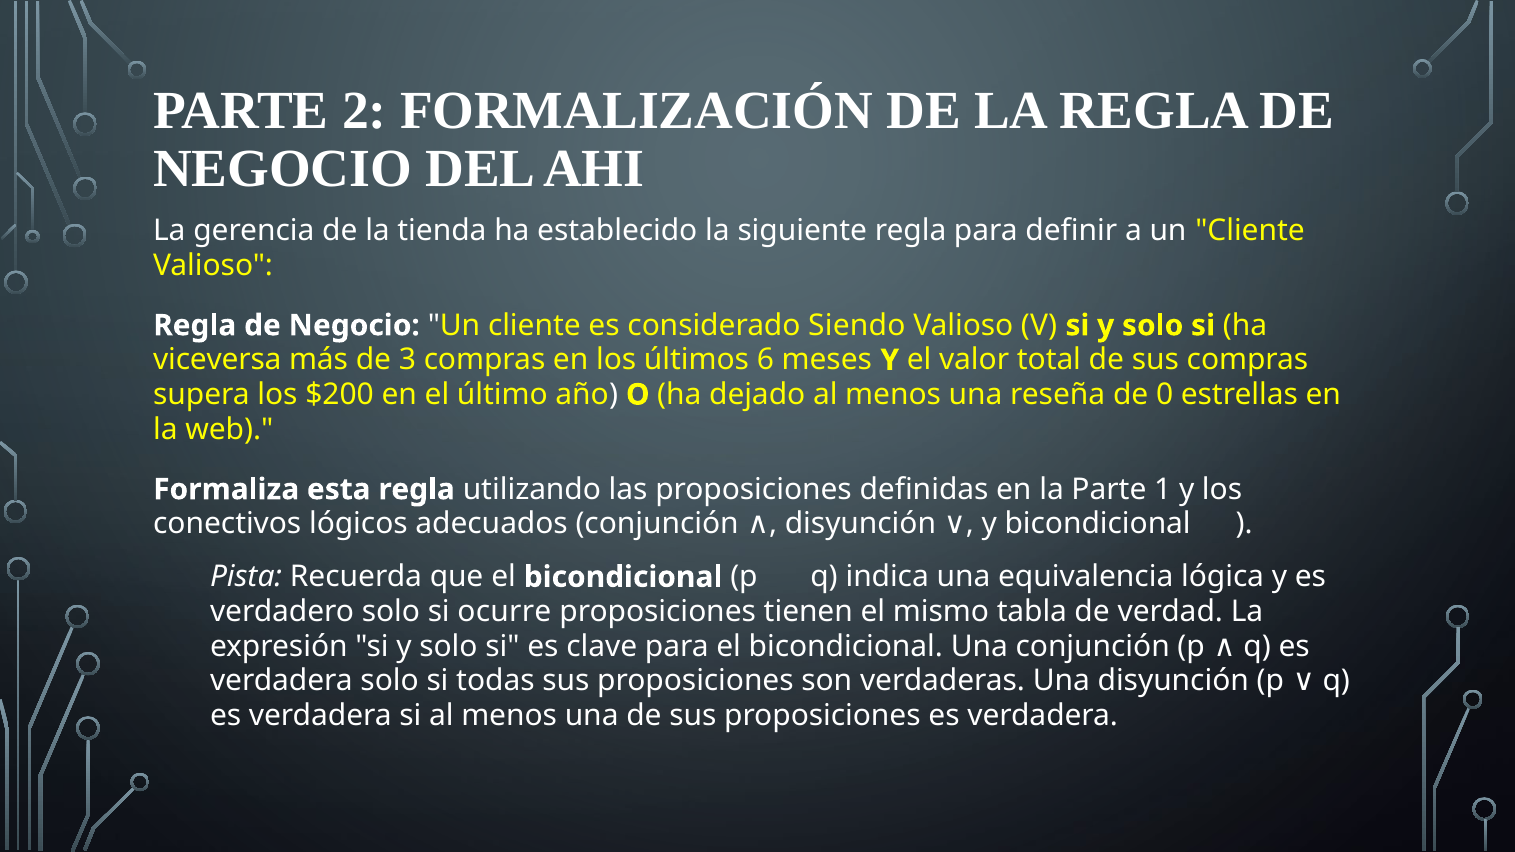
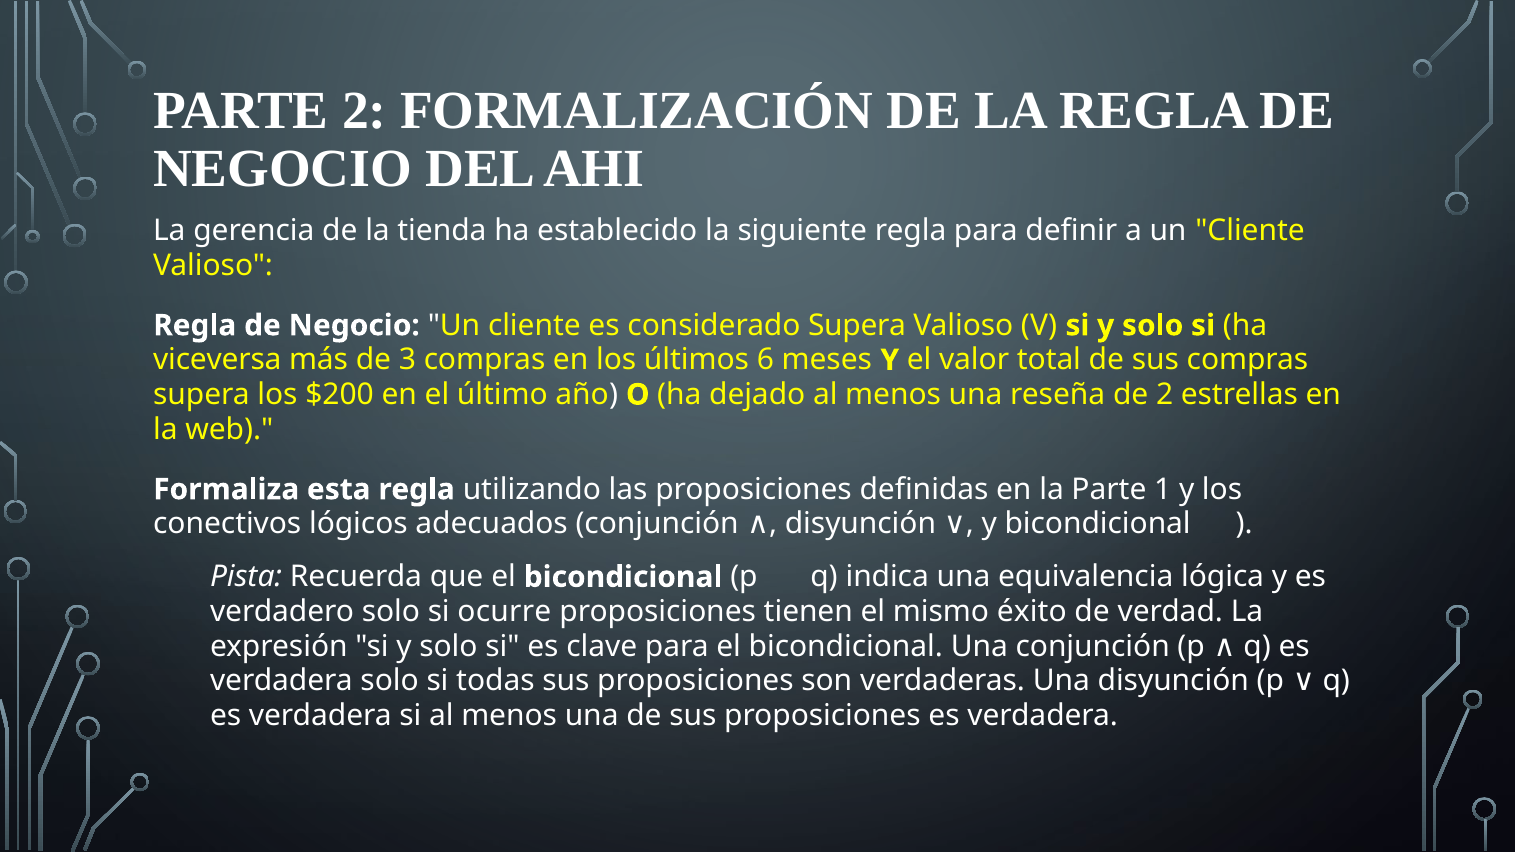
considerado Siendo: Siendo -> Supera (857, 326)
de 0: 0 -> 2 (1165, 395)
tabla: tabla -> éxito (1032, 612)
